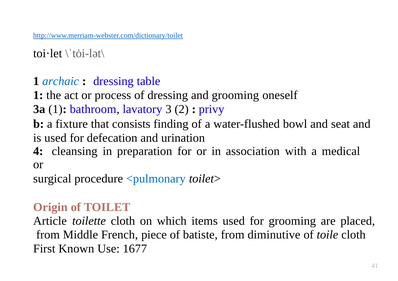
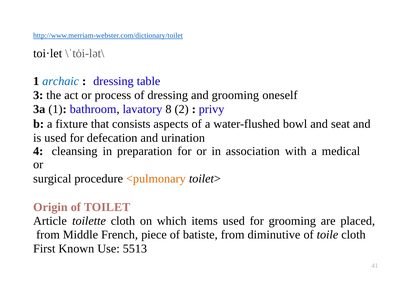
1: 1 -> 3 (38, 95)
3: 3 -> 8 (168, 109)
finding: finding -> aspects (171, 124)
<pulmonary colour: blue -> orange (156, 179)
1677: 1677 -> 5513 (135, 249)
